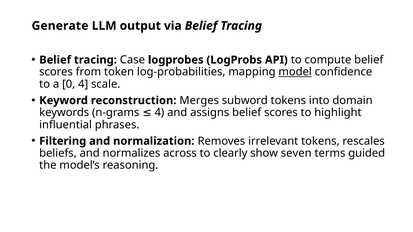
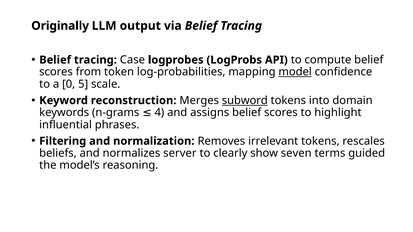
Generate: Generate -> Originally (60, 26)
0 4: 4 -> 5 (83, 84)
subword underline: none -> present (245, 101)
across: across -> server (180, 153)
